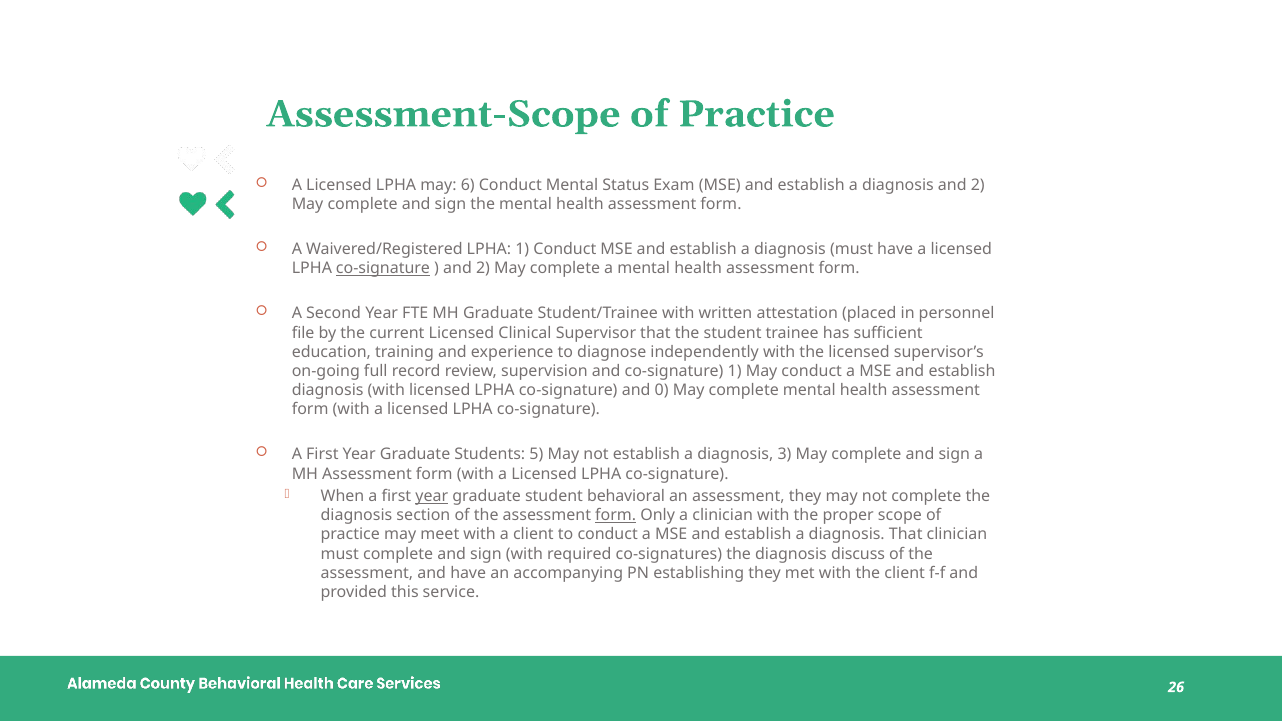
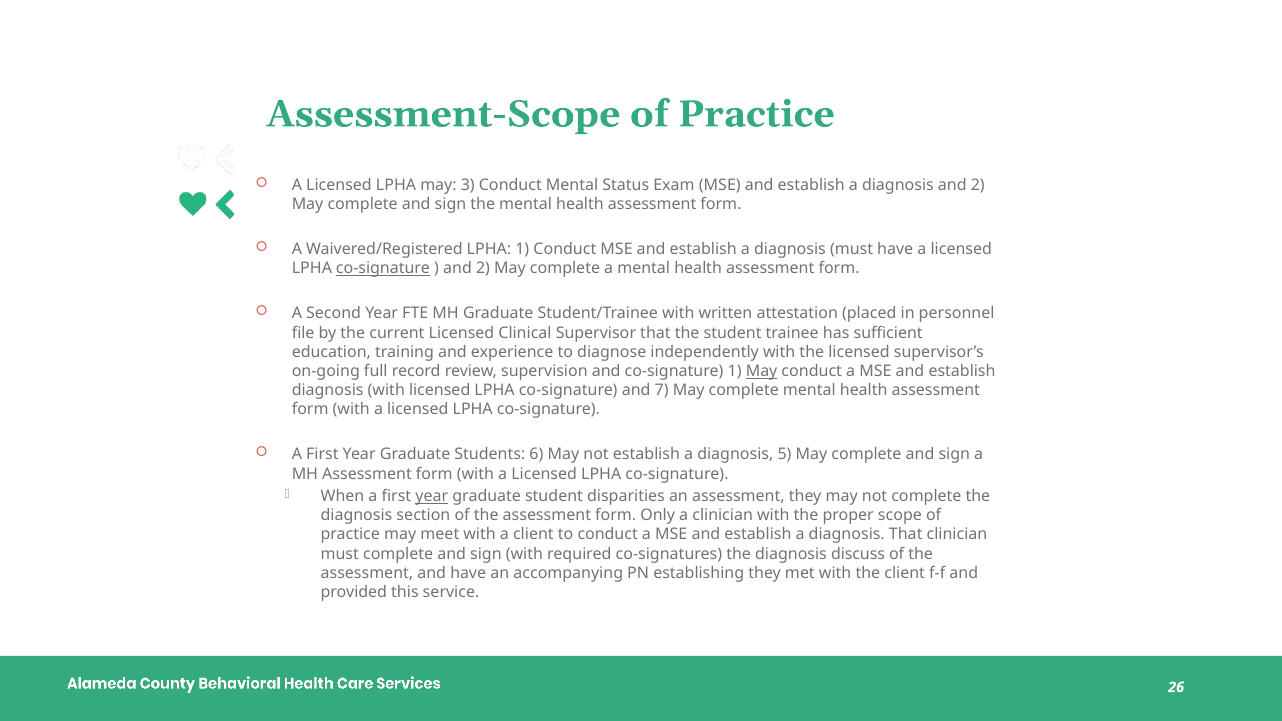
6: 6 -> 3 (468, 185)
May underline: none -> present (762, 371)
0: 0 -> 7 (662, 390)
5: 5 -> 6 (536, 455)
3: 3 -> 5 (785, 455)
behavioral: behavioral -> disparities (626, 496)
form underline: present -> none (616, 516)
